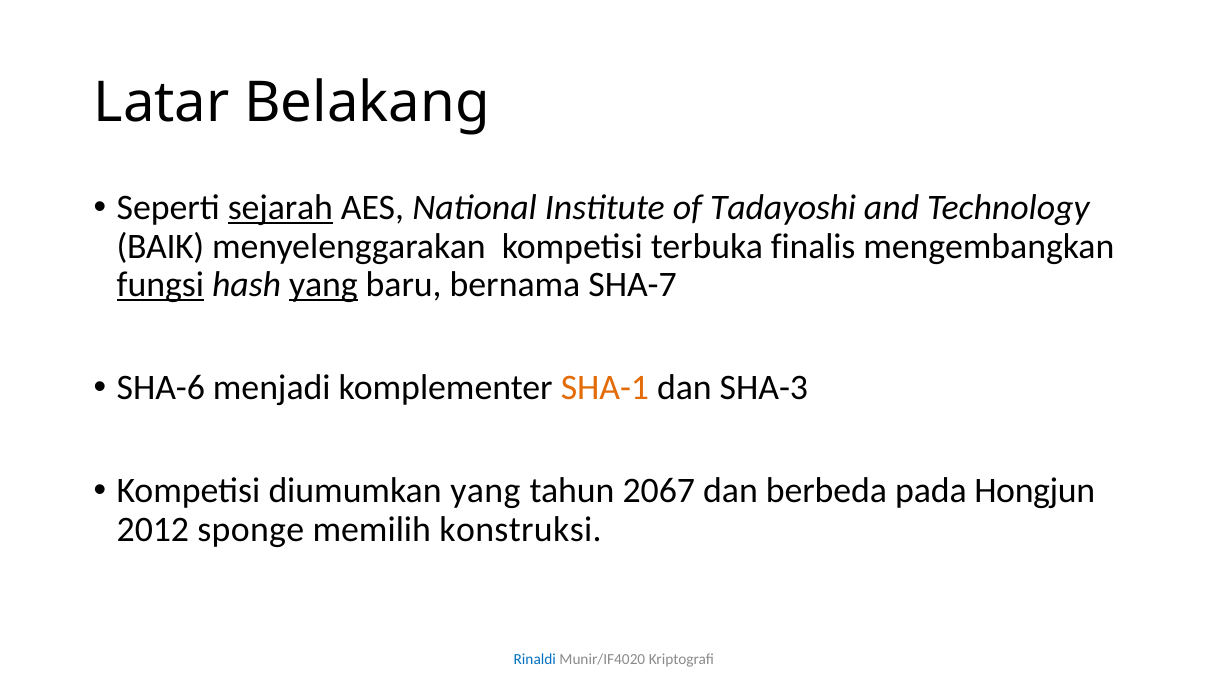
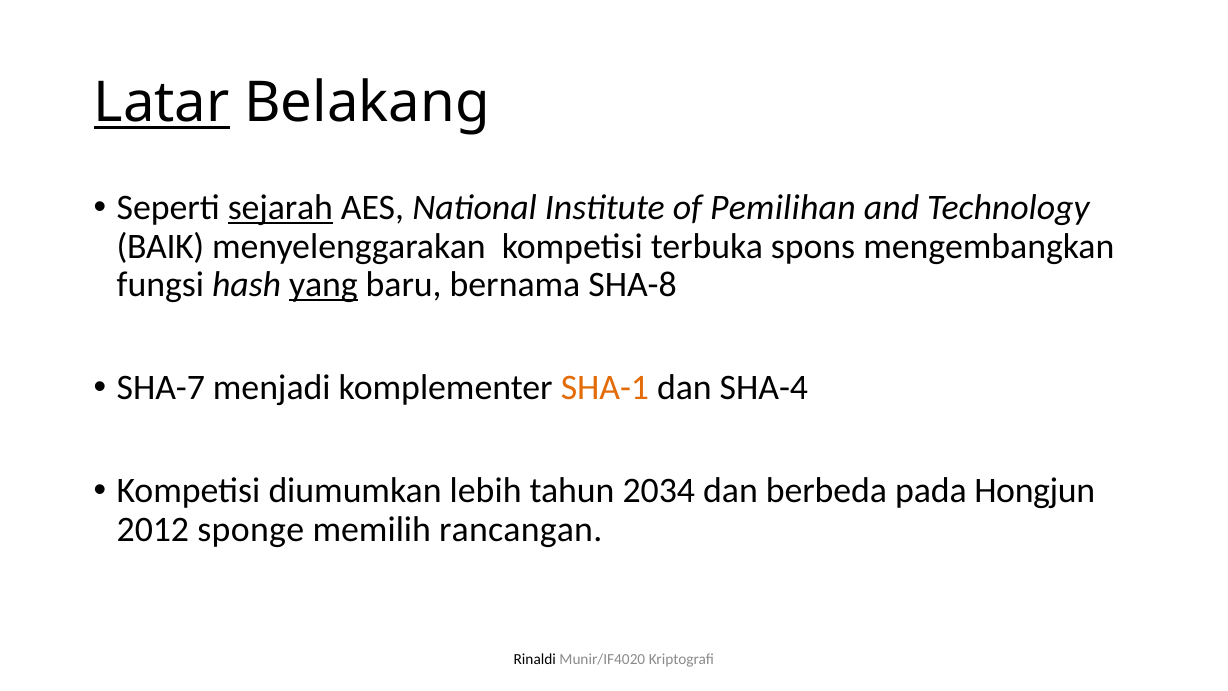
Latar underline: none -> present (162, 103)
Tadayoshi: Tadayoshi -> Pemilihan (783, 208)
finalis: finalis -> spons (813, 246)
fungsi underline: present -> none (160, 285)
SHA-7: SHA-7 -> SHA-8 (633, 285)
SHA-6: SHA-6 -> SHA-7 (161, 388)
SHA-3: SHA-3 -> SHA-4 (764, 388)
diumumkan yang: yang -> lebih (486, 490)
2067: 2067 -> 2034 (659, 490)
konstruksi: konstruksi -> rancangan (521, 529)
Rinaldi colour: blue -> black (535, 660)
